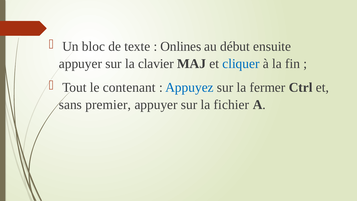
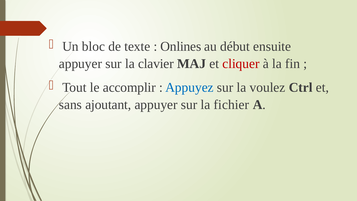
cliquer colour: blue -> red (241, 64)
contenant: contenant -> accomplir (129, 87)
fermer: fermer -> voulez (268, 87)
premier: premier -> ajoutant (108, 105)
